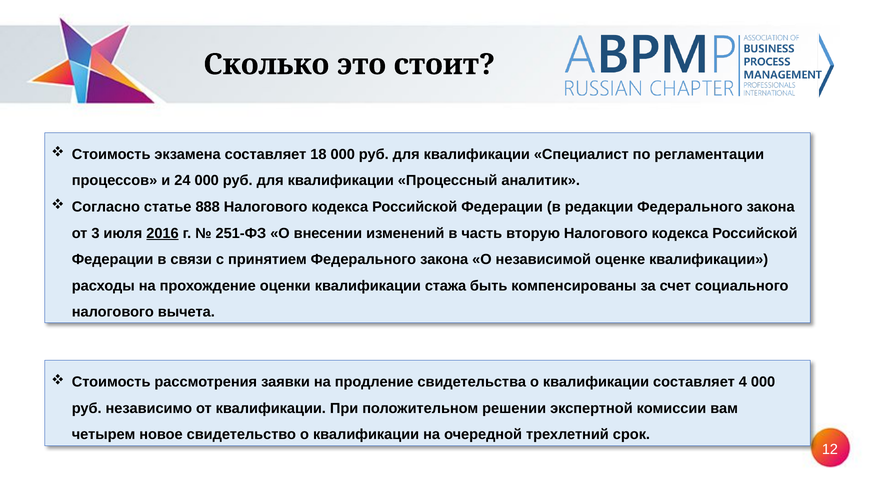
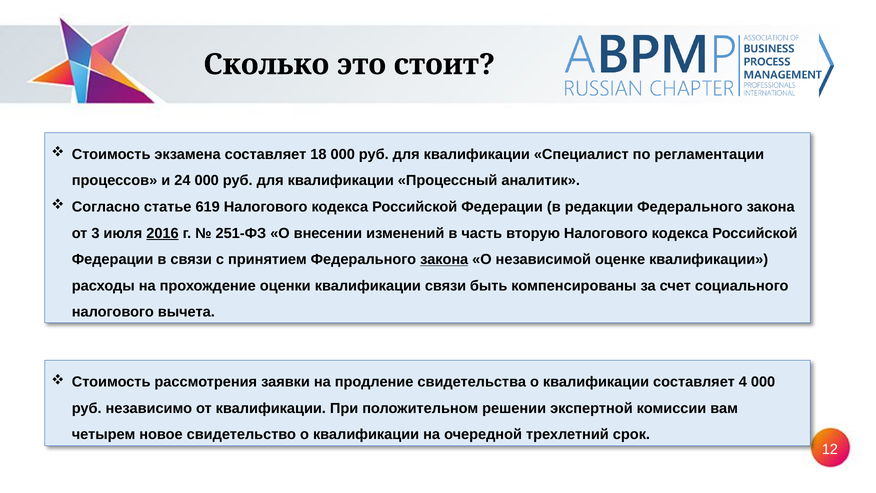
888: 888 -> 619 (208, 207)
закона underline: none -> present (444, 259)
квалификации стажа: стажа -> связи (446, 286)
